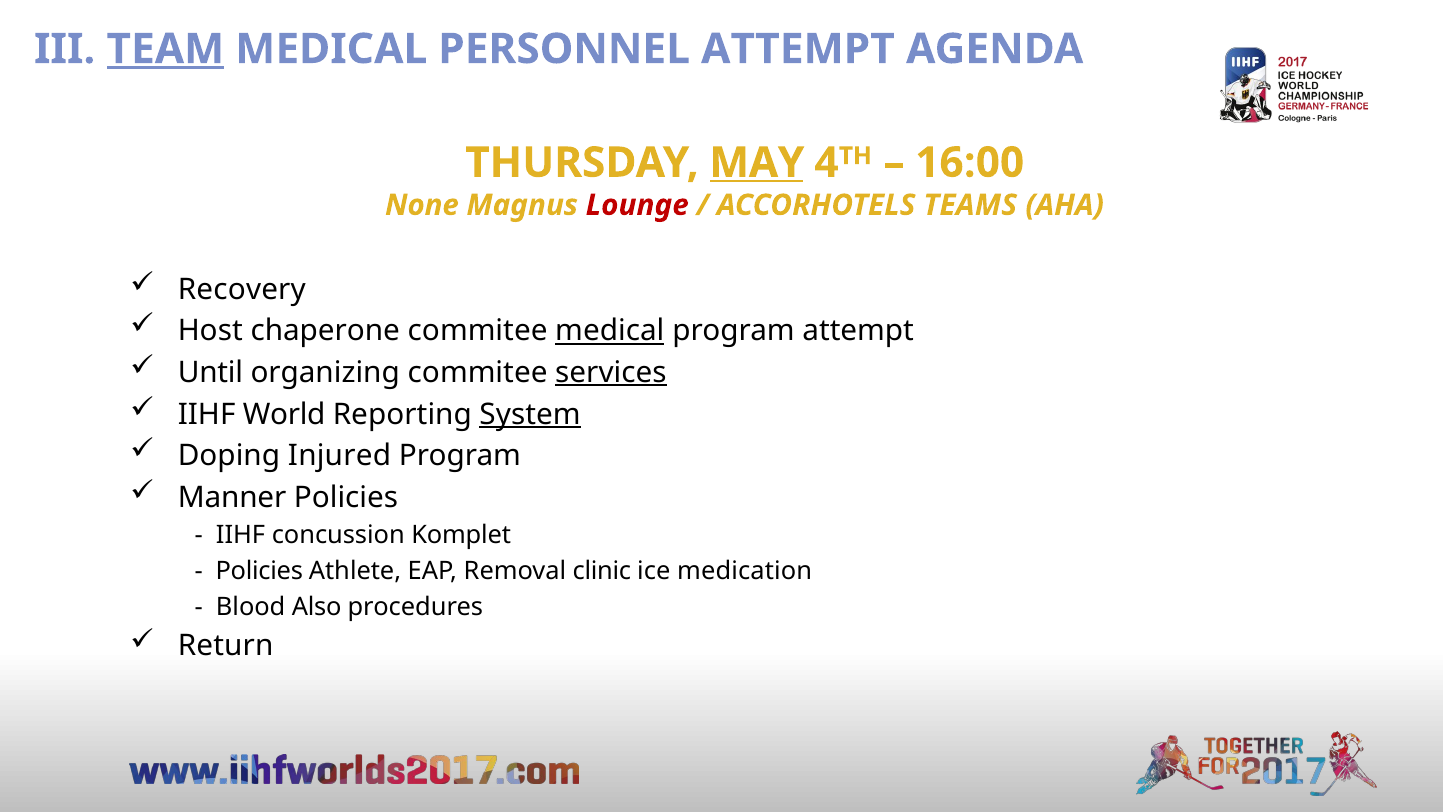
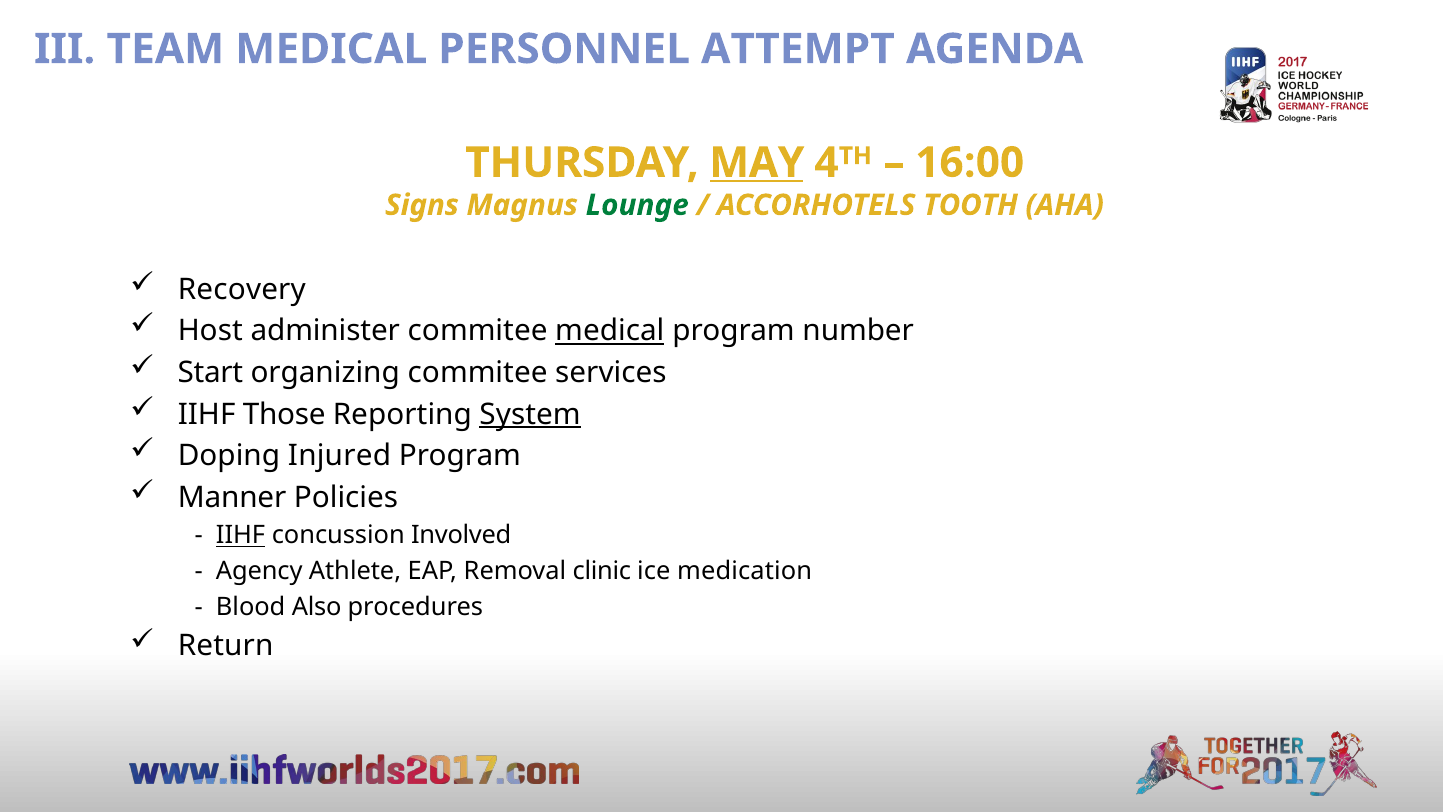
TEAM underline: present -> none (165, 49)
None: None -> Signs (422, 205)
Lounge colour: red -> green (637, 205)
TEAMS: TEAMS -> TOOTH (970, 205)
chaperone: chaperone -> administer (325, 331)
program attempt: attempt -> number (858, 331)
Until: Until -> Start (210, 373)
services underline: present -> none (611, 373)
World: World -> Those (284, 414)
IIHF underline: none -> present (241, 536)
Komplet: Komplet -> Involved (461, 536)
Policies: Policies -> Agency (259, 571)
